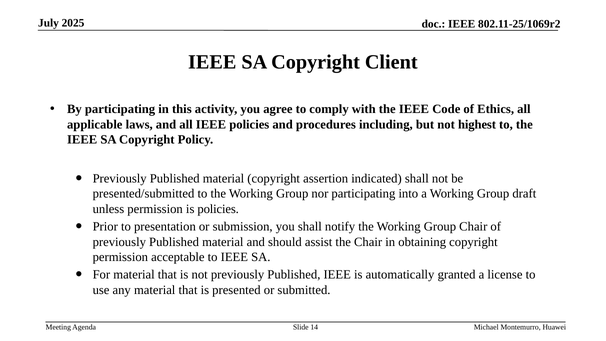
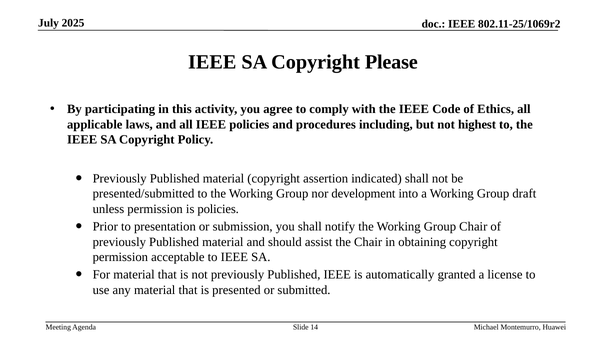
Client: Client -> Please (391, 62)
nor participating: participating -> development (363, 194)
